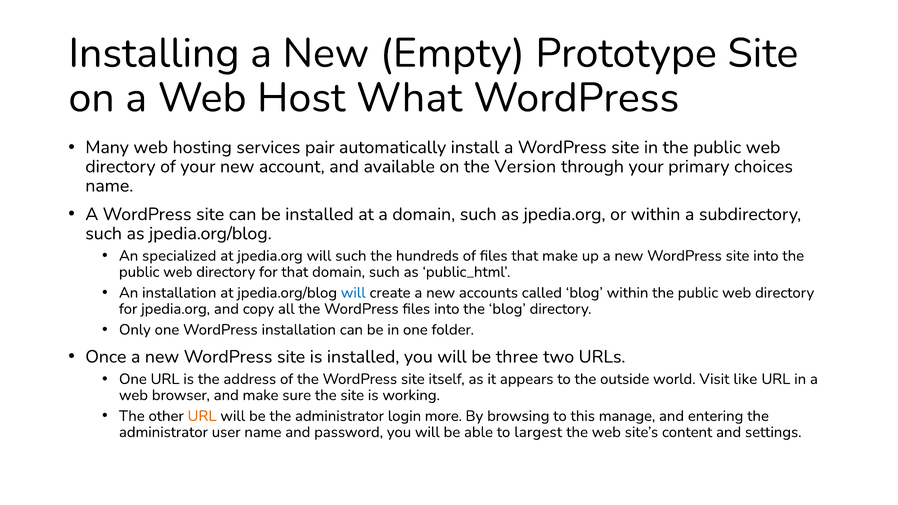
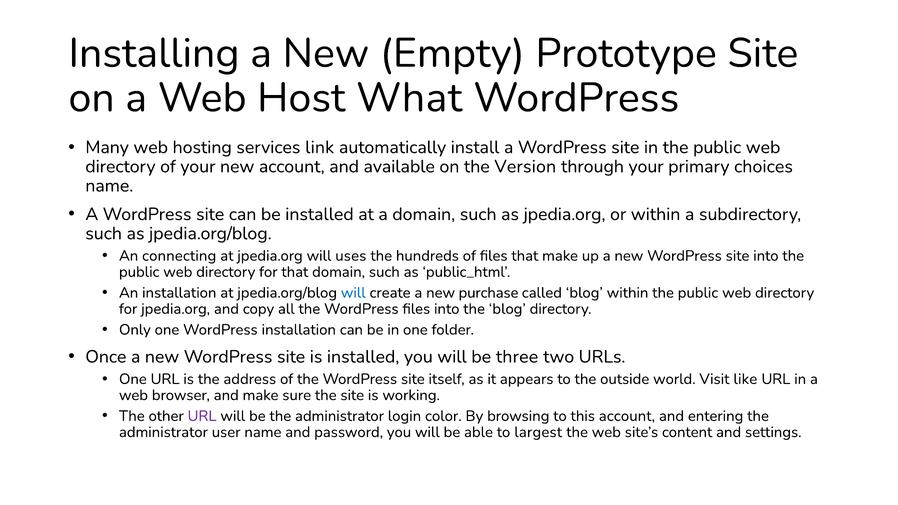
pair: pair -> link (320, 147)
specialized: specialized -> connecting (179, 256)
will such: such -> uses (351, 256)
accounts: accounts -> purchase (489, 293)
URL colour: orange -> purple (202, 416)
more: more -> color (443, 416)
this manage: manage -> account (627, 416)
